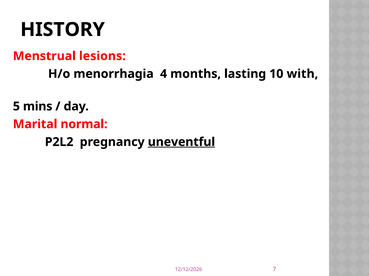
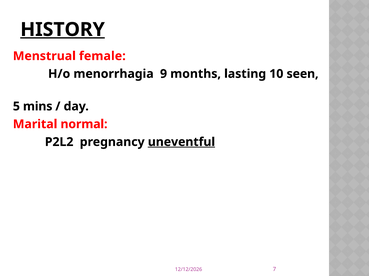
HISTORY underline: none -> present (63, 30)
lesions: lesions -> female (102, 56)
4: 4 -> 9 (164, 74)
with: with -> seen (303, 74)
